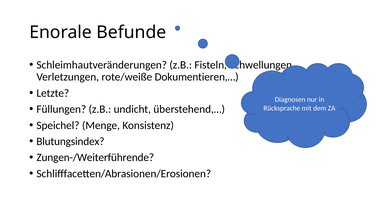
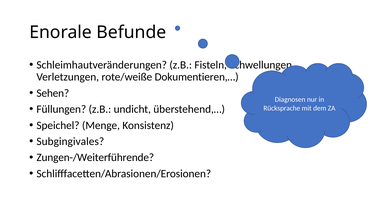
Letzte: Letzte -> Sehen (53, 93)
Blutungsindex: Blutungsindex -> Subgingivales (70, 141)
